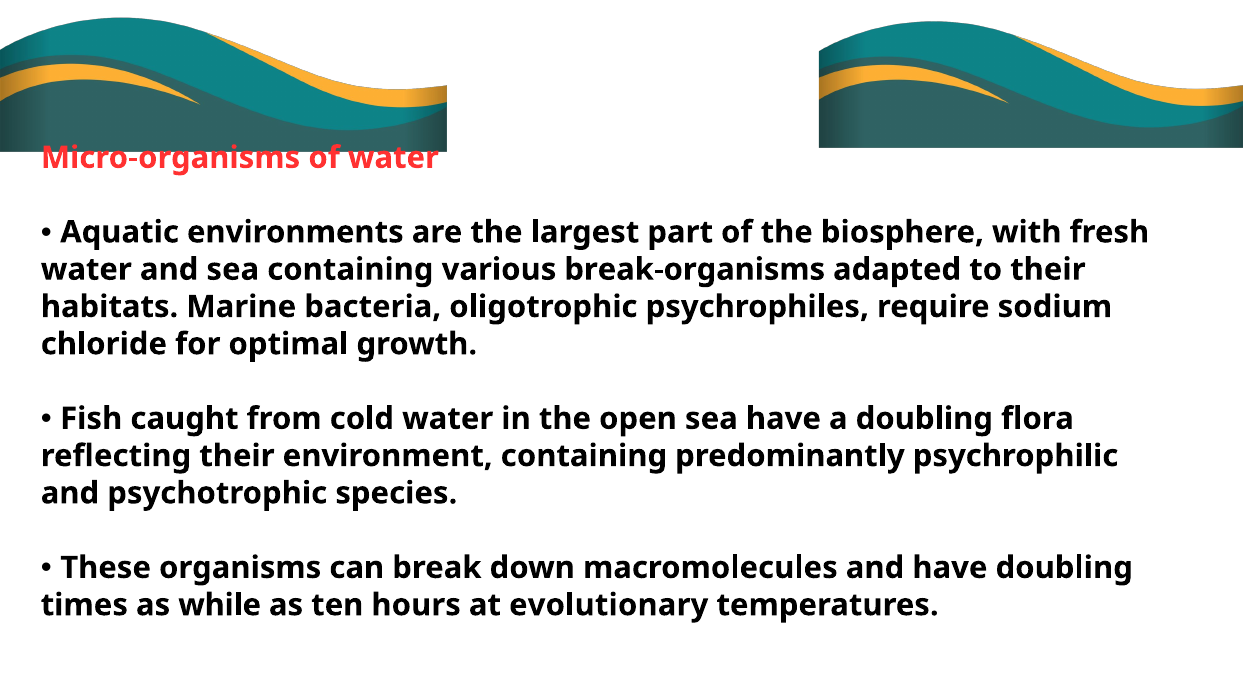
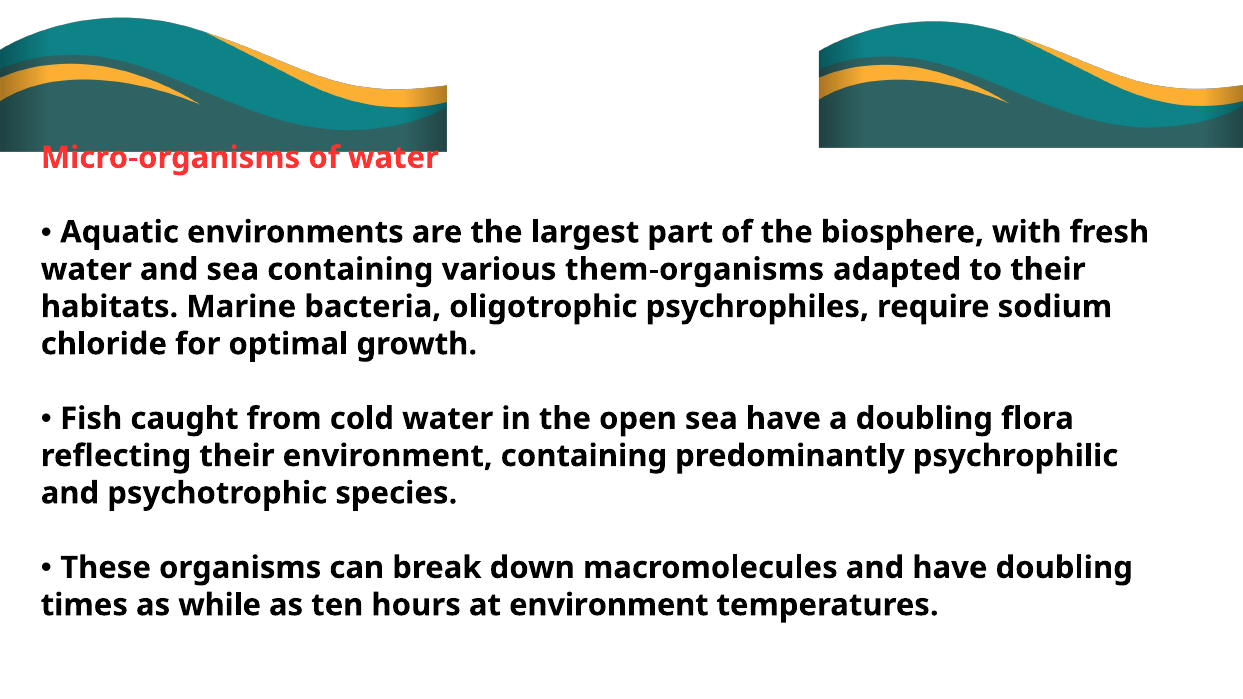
break-organisms: break-organisms -> them-organisms (695, 270)
at evolutionary: evolutionary -> environment (609, 605)
